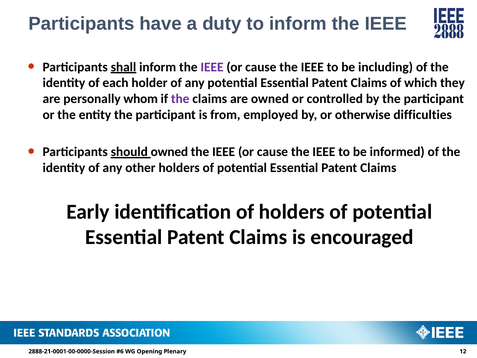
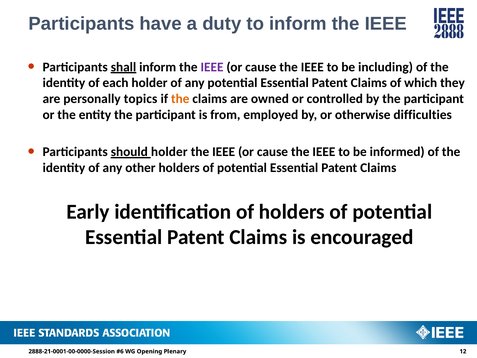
whom: whom -> topics (141, 99)
the colour: purple -> orange (180, 99)
should owned: owned -> holder (169, 152)
